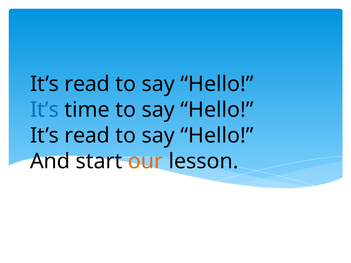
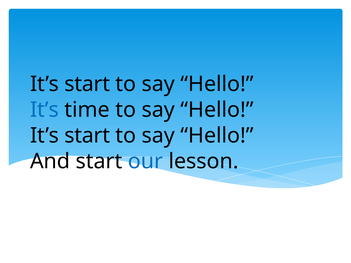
read: read -> start (87, 84)
read: read -> start (87, 136)
our colour: orange -> blue (145, 161)
